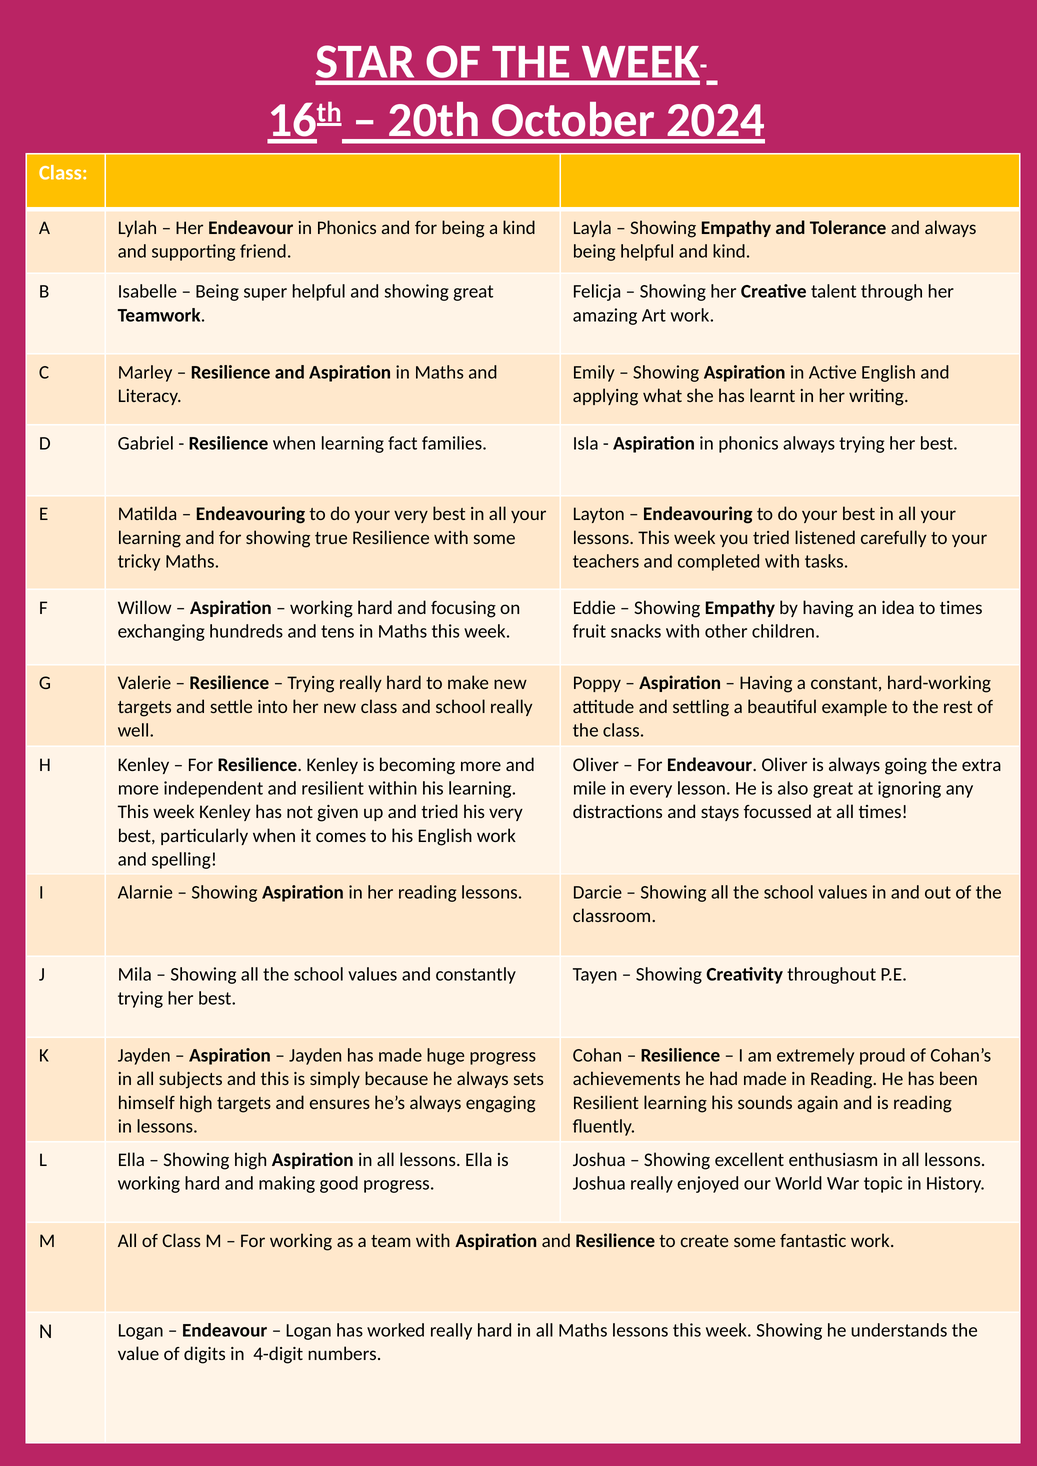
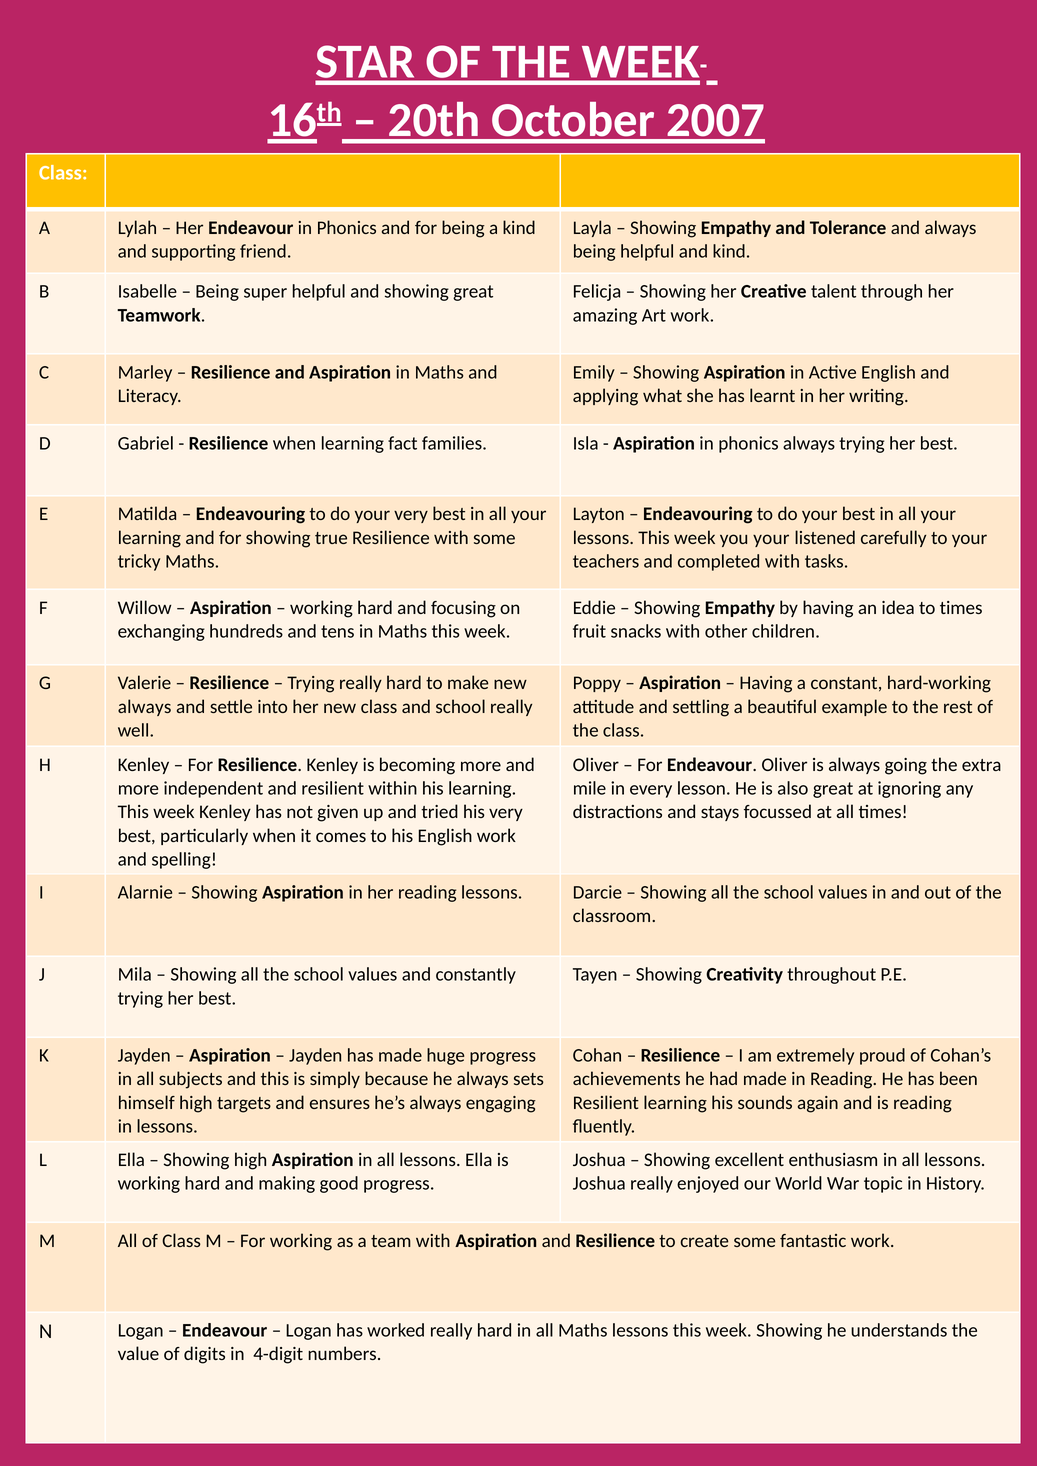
2024: 2024 -> 2007 (716, 120)
you tried: tried -> your (771, 538)
targets: targets -> always (145, 707)
